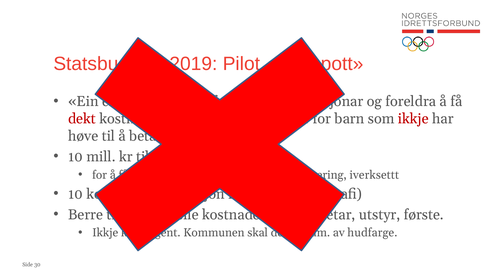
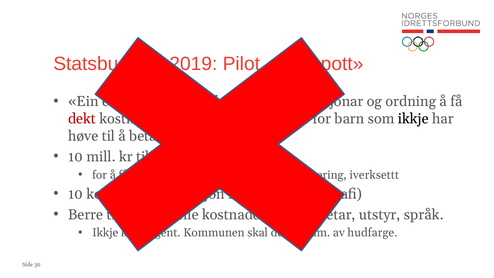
foreldra: foreldra -> ordning (411, 101)
ikkje colour: red -> black (413, 119)
første: første -> språk (424, 215)
